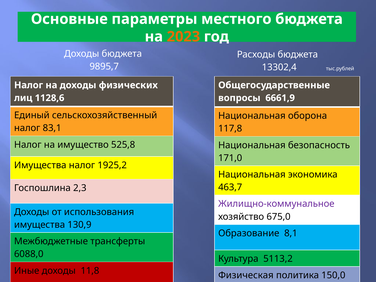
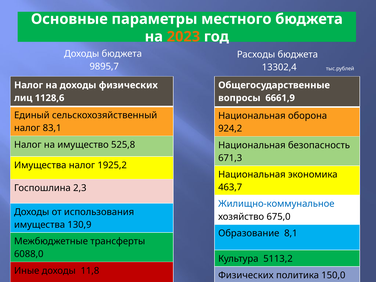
117,8: 117,8 -> 924,2 (230, 129)
171,0: 171,0 -> 671,3 (230, 158)
Жилищно-коммунальное colour: purple -> blue (276, 204)
Физическая: Физическая -> Физических (246, 275)
